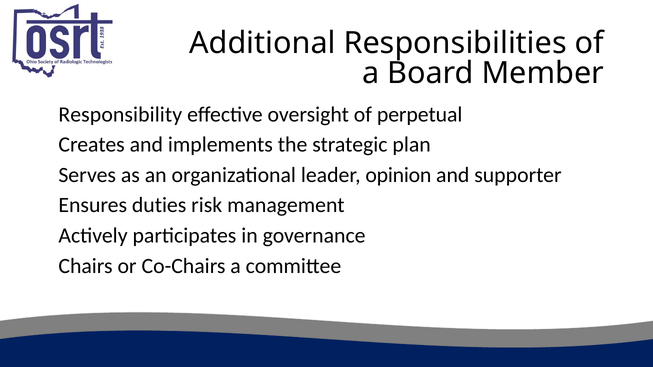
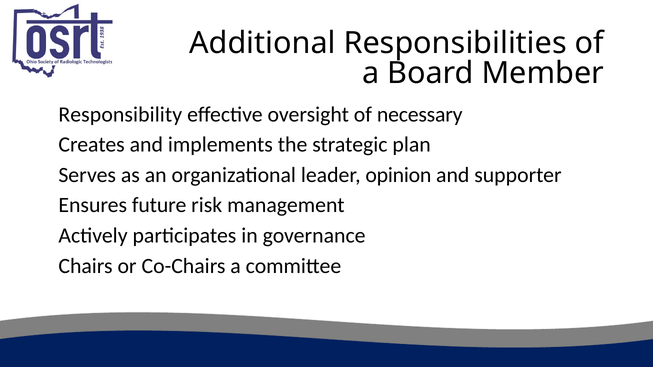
perpetual: perpetual -> necessary (420, 114)
duties: duties -> future (159, 205)
